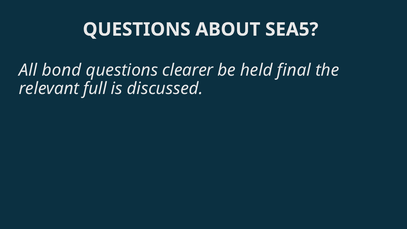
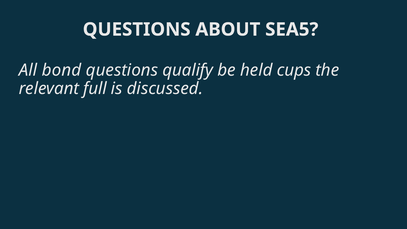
clearer: clearer -> qualify (188, 70)
final: final -> cups (294, 70)
